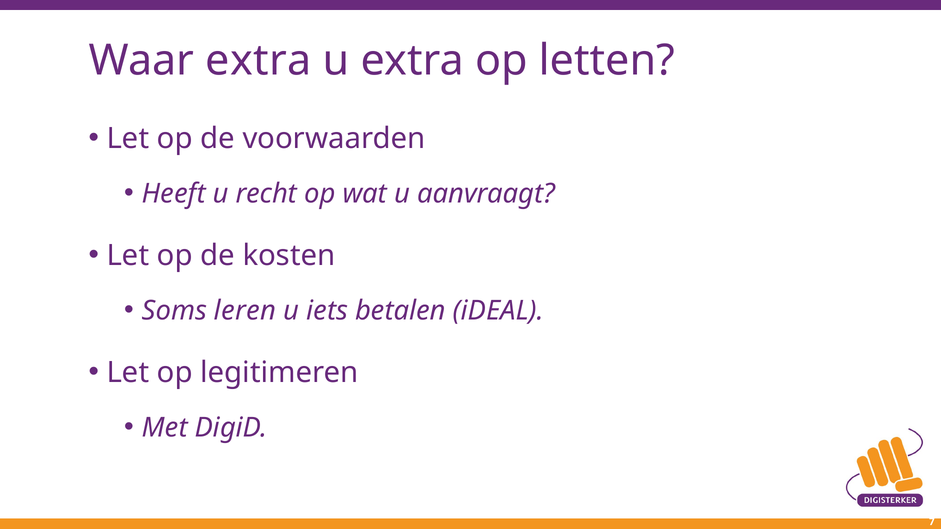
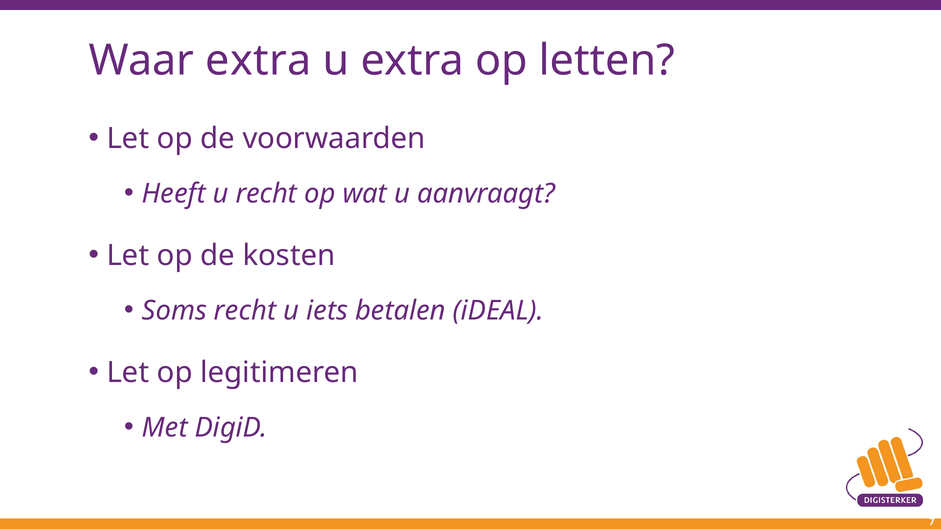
Soms leren: leren -> recht (245, 311)
